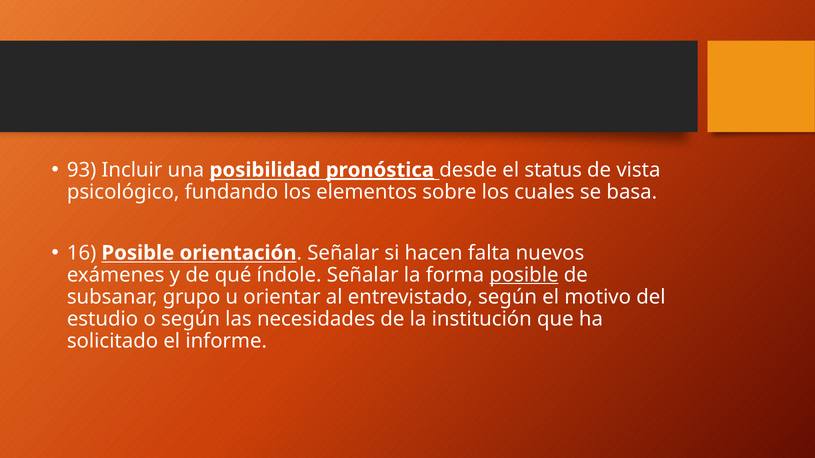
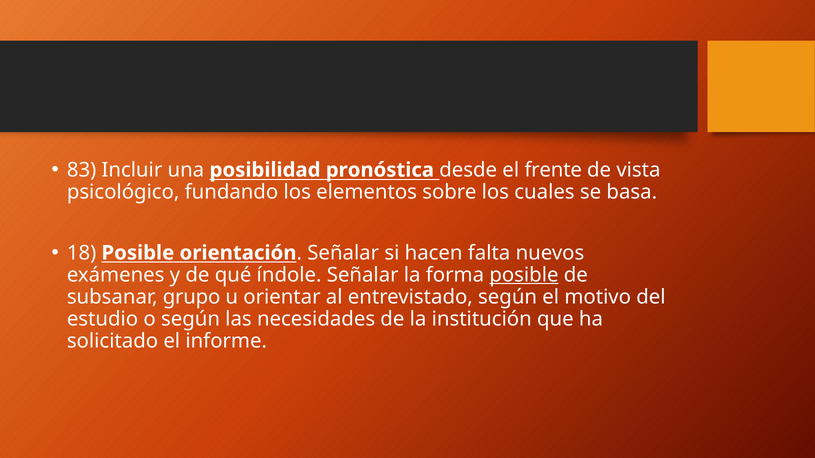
93: 93 -> 83 (82, 170)
pronóstica underline: present -> none (380, 170)
status: status -> frente (553, 170)
16: 16 -> 18 (82, 253)
